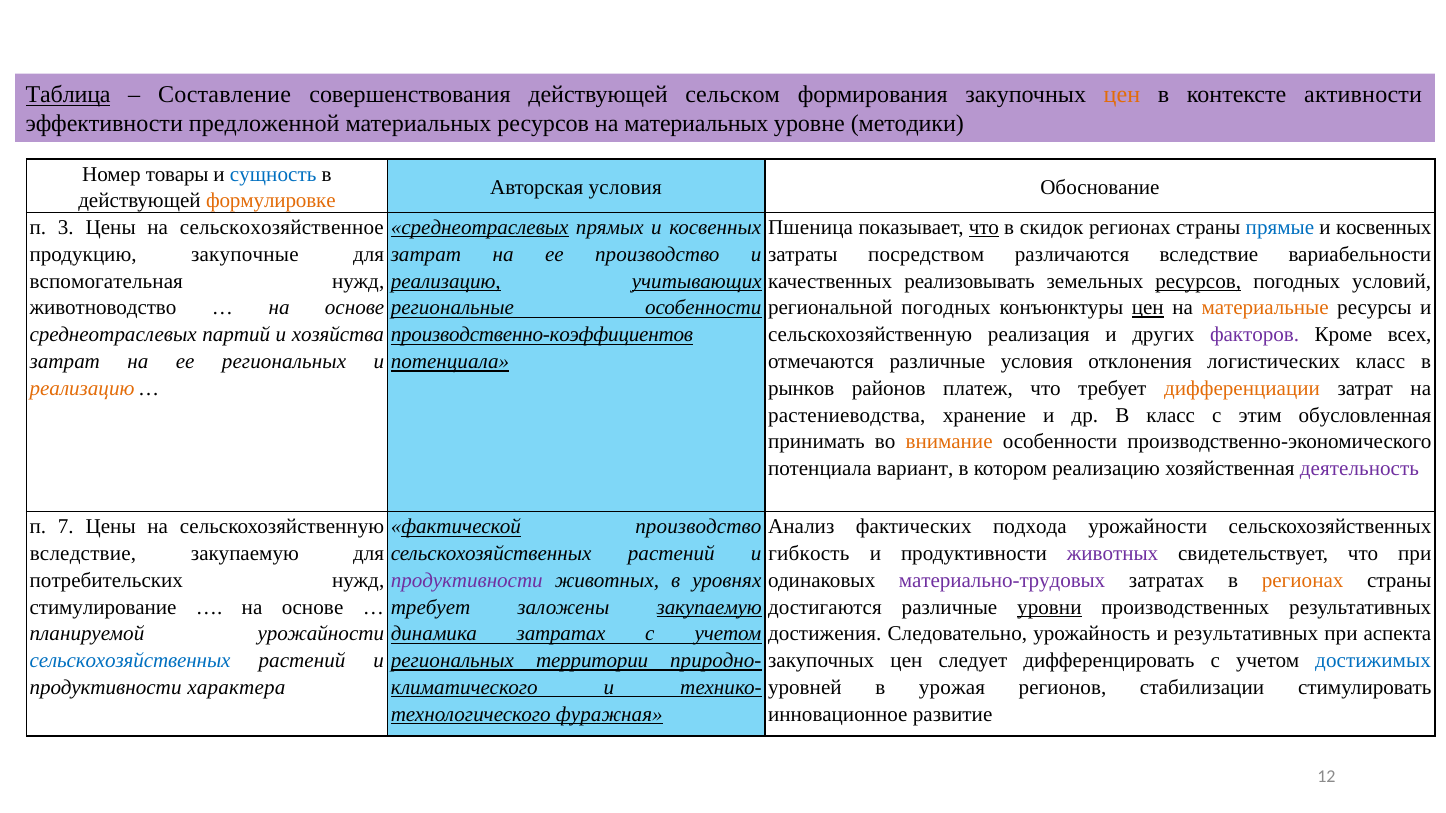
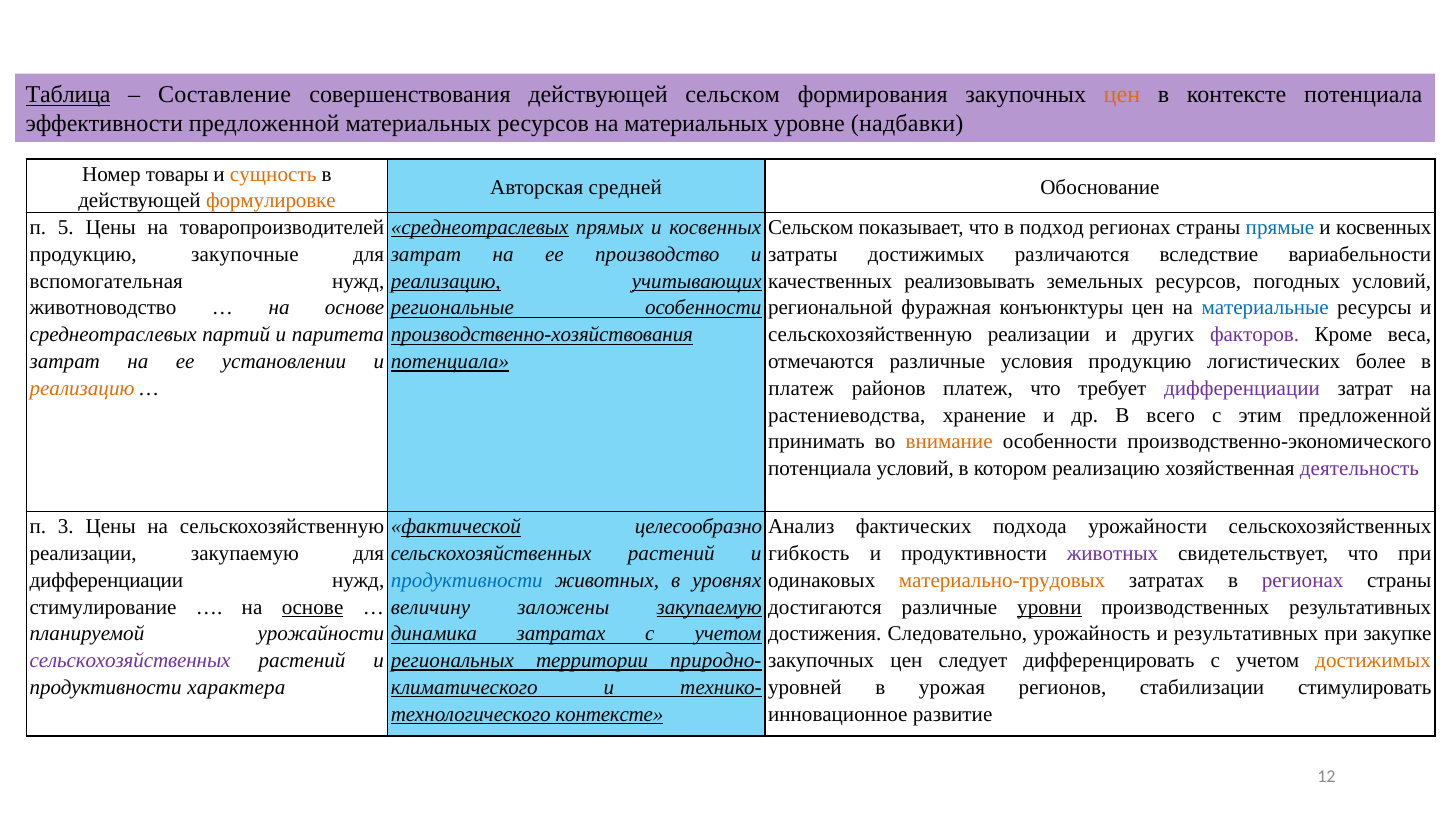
контексте активности: активности -> потенциала (1363, 95)
методики: методики -> надбавки (907, 124)
сущность colour: blue -> orange (273, 174)
Авторская условия: условия -> средней (625, 188)
3: 3 -> 5 (66, 228)
сельскохозяйственное: сельскохозяйственное -> товаропроизводителей (282, 228)
Пшеница: Пшеница -> Сельском (811, 228)
что underline: present -> none (984, 228)
скидок: скидок -> подход (1052, 228)
затраты посредством: посредством -> достижимых (926, 255)
ресурсов underline: present -> none (1198, 281)
региональной погодных: погодных -> фуражная (946, 308)
цен underline: present -> none (1148, 308)
материальные colour: orange -> blue (1265, 308)
хозяйства: хозяйства -> паритета (338, 335)
производственно-коэффициентов: производственно-коэффициентов -> производственно-хозяйствования (542, 335)
реализация: реализация -> реализации (1039, 335)
всех: всех -> веса (1410, 335)
ее региональных: региональных -> установлении (284, 362)
условия отклонения: отклонения -> продукцию (1140, 362)
логистических класс: класс -> более (1381, 362)
рынков: рынков -> платеж (801, 388)
дифференциации colour: orange -> purple (1242, 388)
В класс: класс -> всего (1171, 415)
этим обусловленная: обусловленная -> предложенной (1365, 415)
потенциала вариант: вариант -> условий (915, 469)
7: 7 -> 3 (66, 527)
фактической производство: производство -> целесообразно (699, 527)
вследствие: вследствие -> реализации (83, 554)
потребительских: потребительских -> дифференциации (106, 581)
продуктивности colour: purple -> blue (467, 581)
материально-трудовых colour: purple -> orange (1002, 581)
регионах colour: orange -> purple (1303, 581)
основе underline: none -> present (313, 607)
требует: требует -> величину (430, 607)
аспекта: аспекта -> закупке (1398, 634)
сельскохозяйственных colour: blue -> purple (130, 661)
достижимых colour: blue -> orange (1373, 661)
фуражная: фуражная -> контексте (609, 715)
